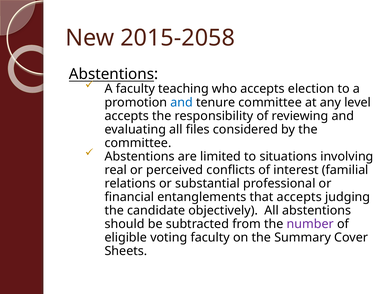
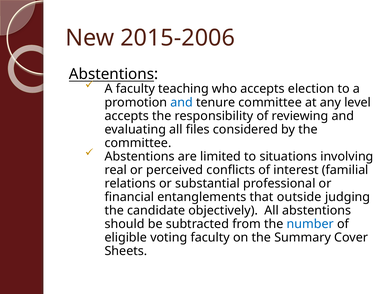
2015-2058: 2015-2058 -> 2015-2006 (178, 38)
that accepts: accepts -> outside (299, 197)
number colour: purple -> blue (310, 224)
